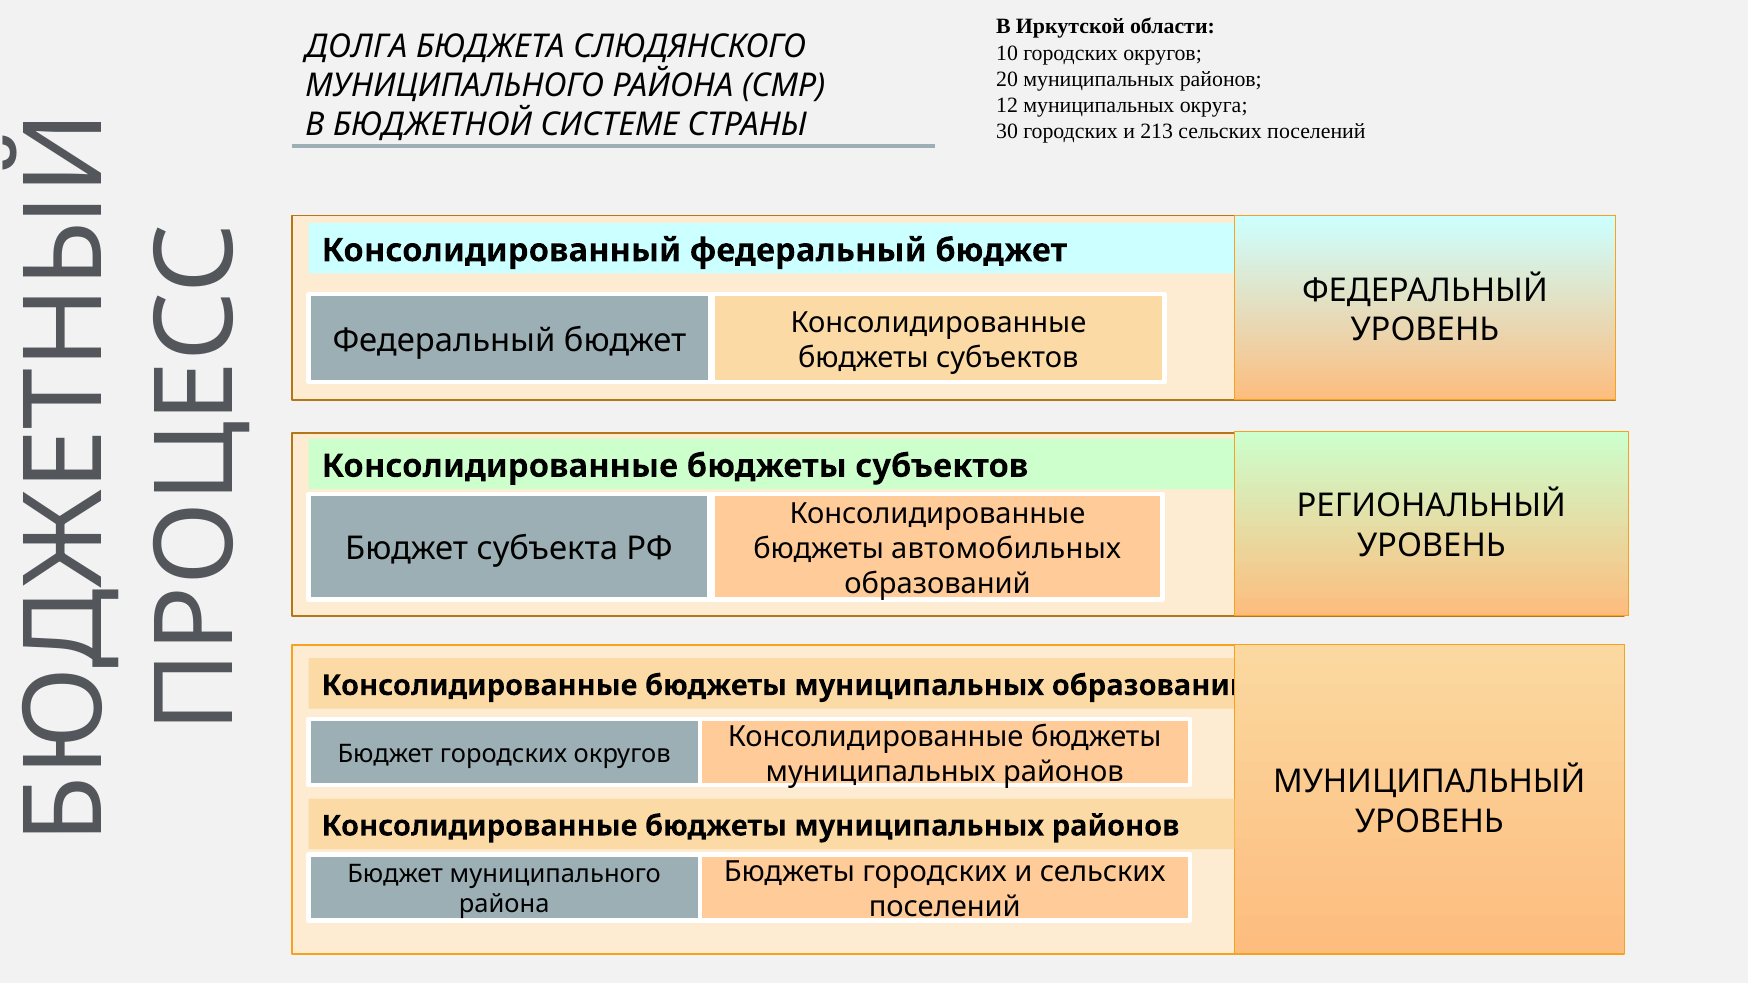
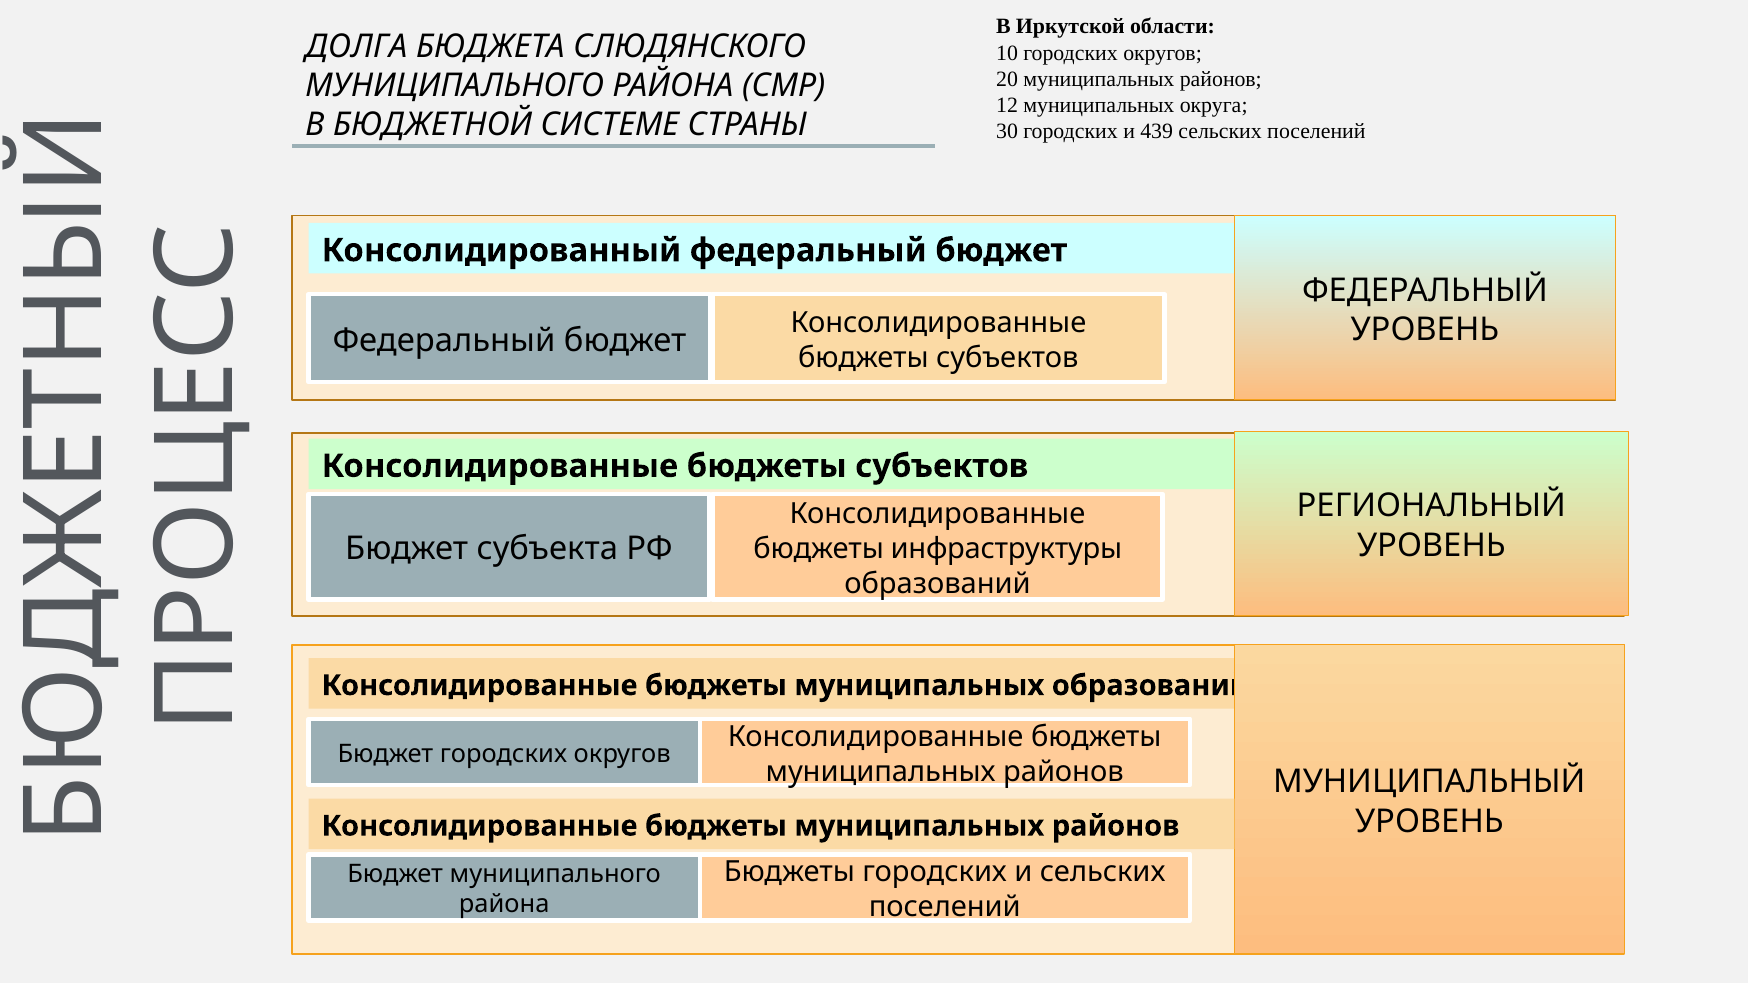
213: 213 -> 439 (1157, 132)
автомобильных: автомобильных -> инфраструктуры (1006, 549)
